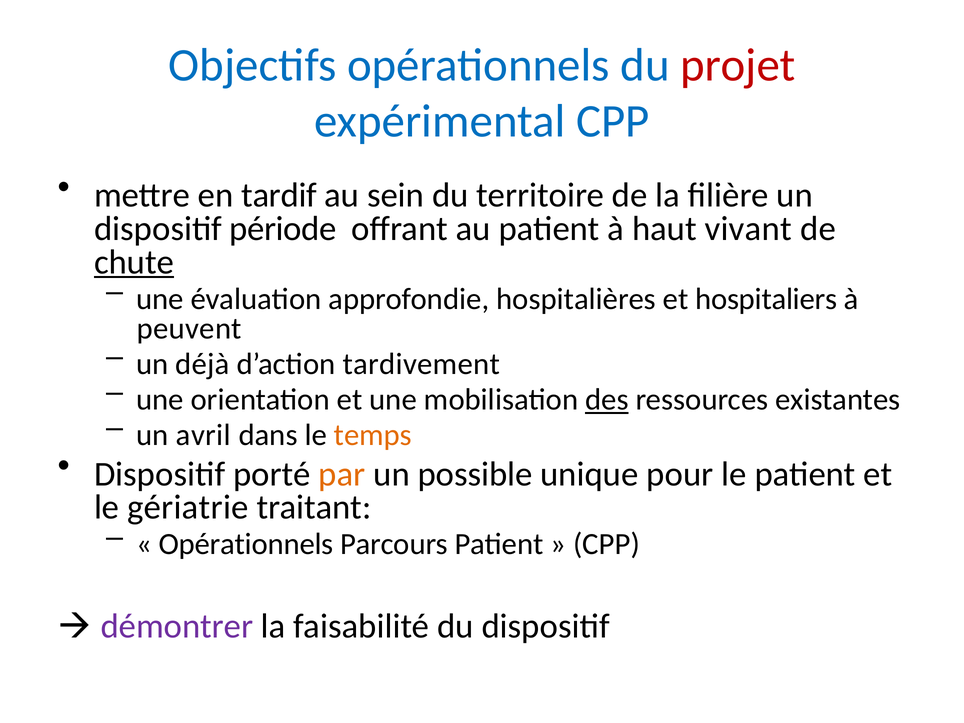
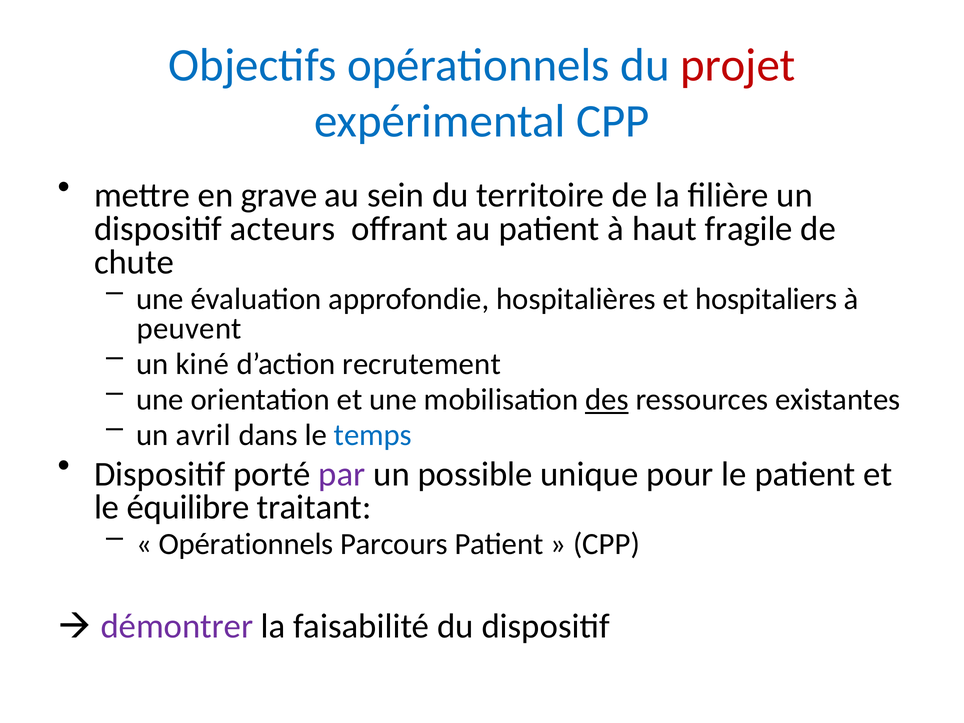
tardif: tardif -> grave (279, 195)
période: période -> acteurs (283, 229)
vivant: vivant -> fragile (749, 229)
chute underline: present -> none (134, 262)
déjà: déjà -> kiné (202, 364)
tardivement: tardivement -> recrutement (422, 364)
temps colour: orange -> blue (373, 435)
par colour: orange -> purple (342, 474)
gériatrie: gériatrie -> équilibre (188, 507)
